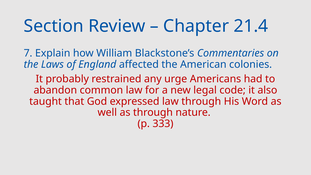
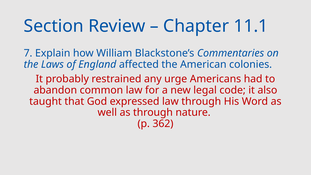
21.4: 21.4 -> 11.1 (251, 26)
333: 333 -> 362 (163, 124)
